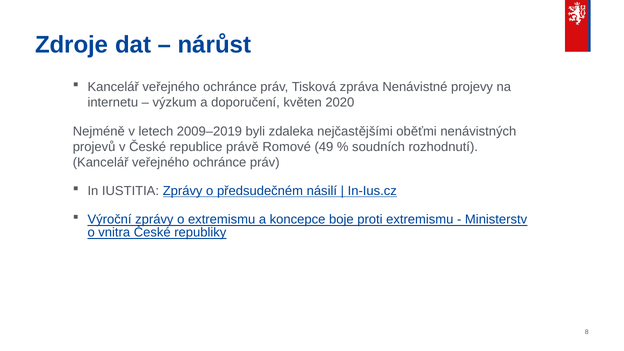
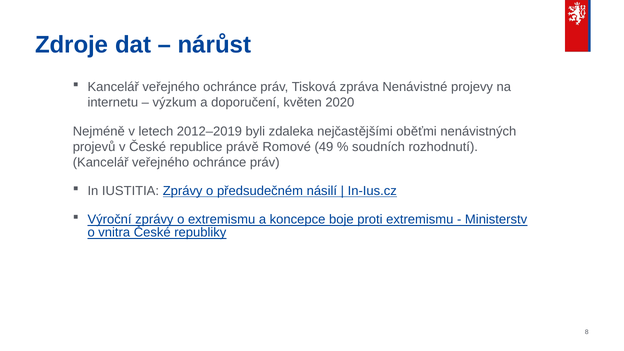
2009–2019: 2009–2019 -> 2012–2019 (209, 131)
